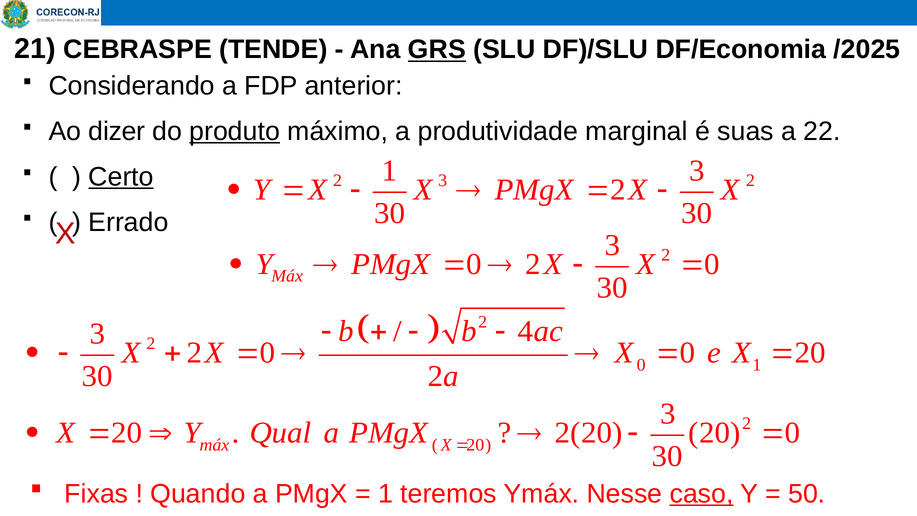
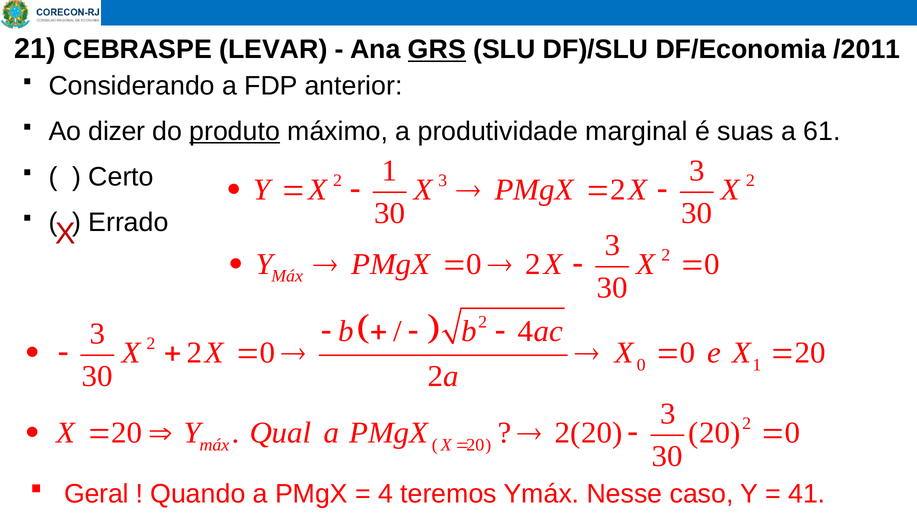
TENDE: TENDE -> LEVAR (273, 50)
/2025: /2025 -> /2011 (867, 50)
22: 22 -> 61 (822, 131)
Certo underline: present -> none (121, 177)
Fixas: Fixas -> Geral (96, 493)
1: 1 -> 4 (386, 493)
caso underline: present -> none (702, 493)
50: 50 -> 41 (807, 493)
